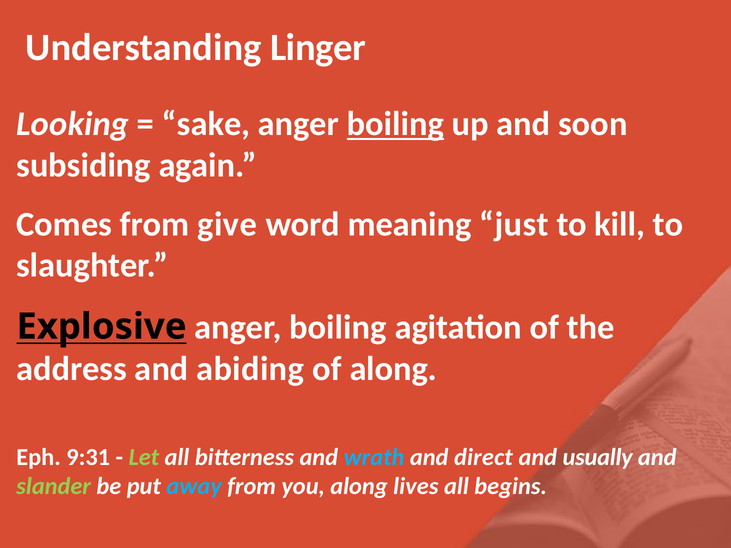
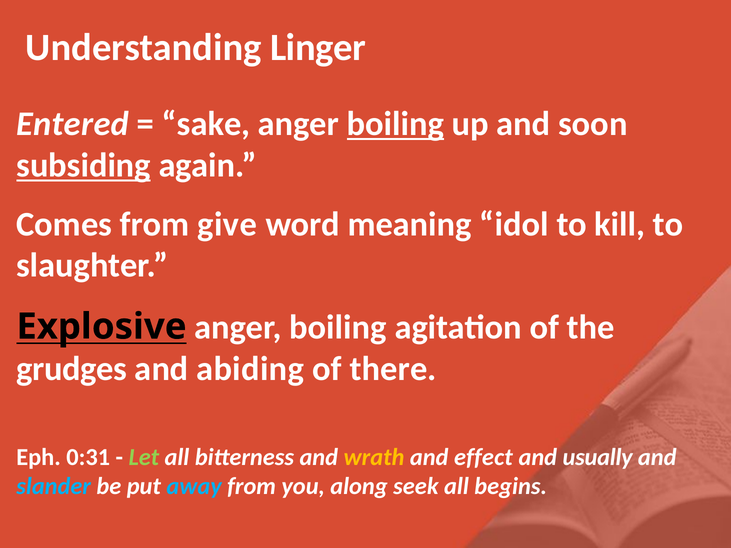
Looking: Looking -> Entered (73, 124)
subsiding underline: none -> present (84, 166)
just: just -> idol (514, 224)
address: address -> grudges (72, 369)
of along: along -> there (393, 369)
9:31: 9:31 -> 0:31 (88, 457)
wrath colour: light blue -> yellow (374, 457)
direct: direct -> effect (483, 457)
slander colour: light green -> light blue (54, 487)
lives: lives -> seek (416, 487)
